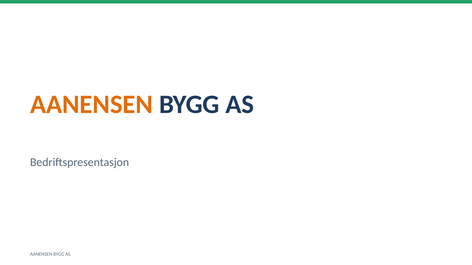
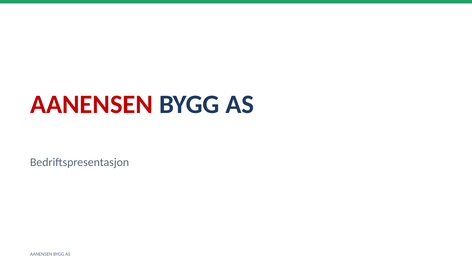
AANENSEN colour: orange -> red (92, 105)
